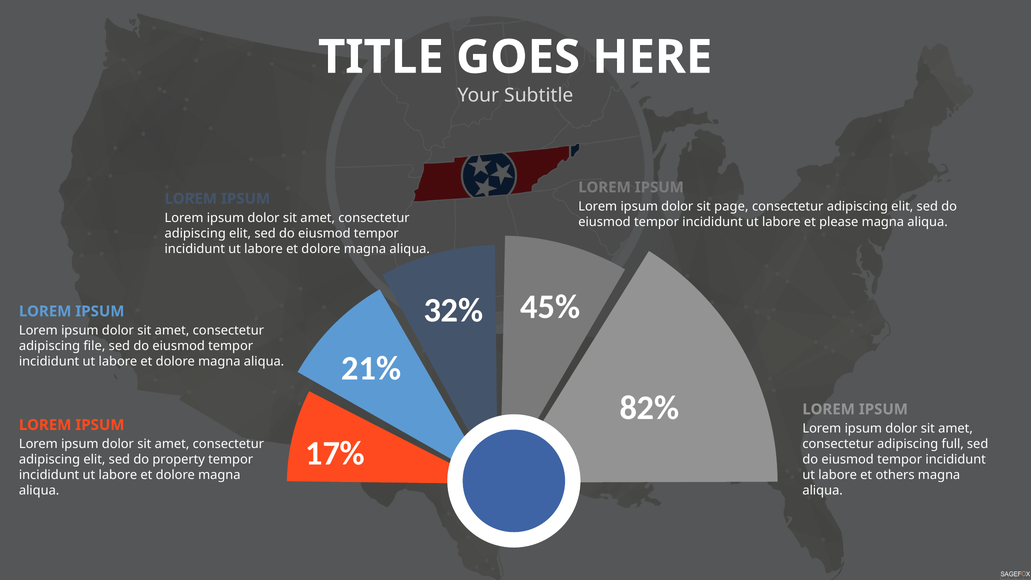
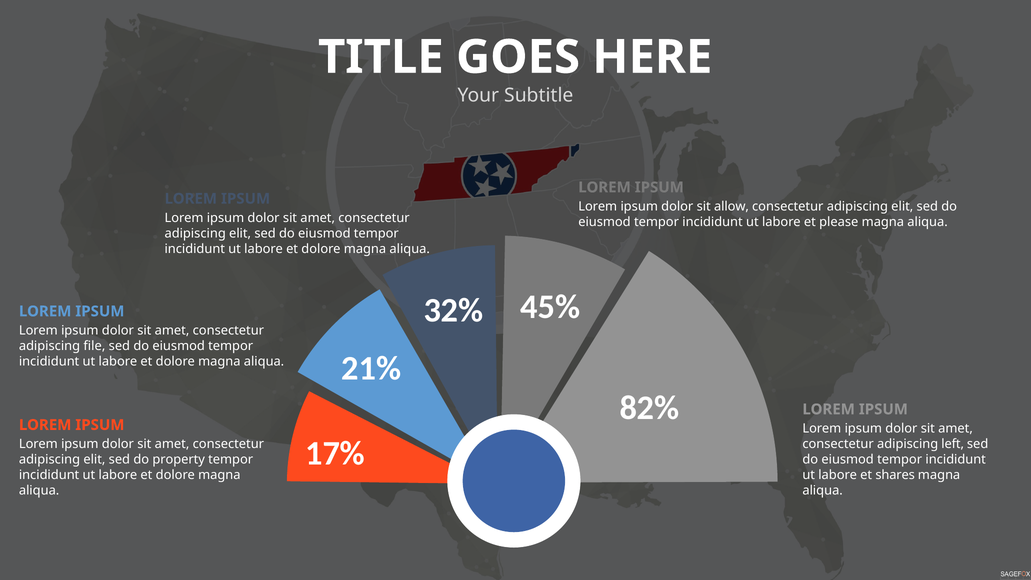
page: page -> allow (731, 207)
full: full -> left (953, 444)
others: others -> shares (895, 475)
